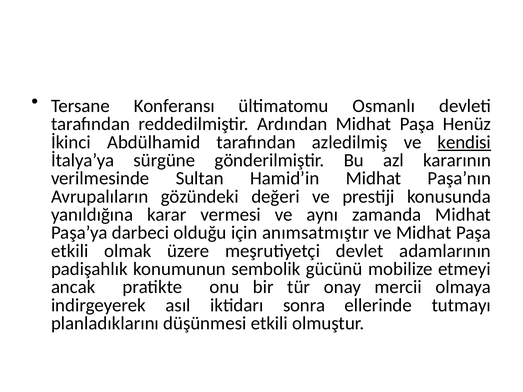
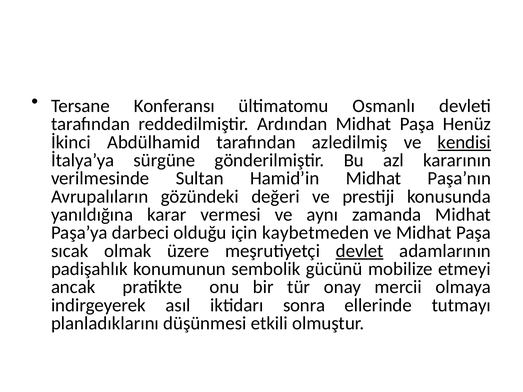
anımsatmıştır: anımsatmıştır -> kaybetmeden (316, 233)
etkili: etkili -> sıcak (70, 251)
devlet underline: none -> present (360, 251)
